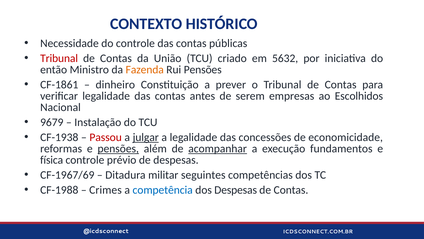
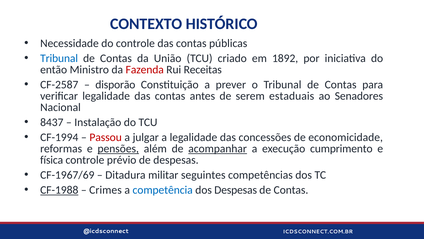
Tribunal colour: red -> blue (59, 58)
5632: 5632 -> 1892 (285, 58)
Fazenda colour: orange -> red (145, 70)
Rui Pensões: Pensões -> Receitas (203, 70)
CF-1861: CF-1861 -> CF-2587 (59, 85)
dinheiro: dinheiro -> disporão (115, 85)
empresas: empresas -> estaduais (292, 96)
Escolhidos: Escolhidos -> Senadores (359, 96)
9679: 9679 -> 8437 (52, 122)
CF-1938: CF-1938 -> CF-1994 (59, 137)
julgar underline: present -> none (146, 137)
fundamentos: fundamentos -> cumprimento (341, 148)
CF-1988 underline: none -> present (59, 190)
